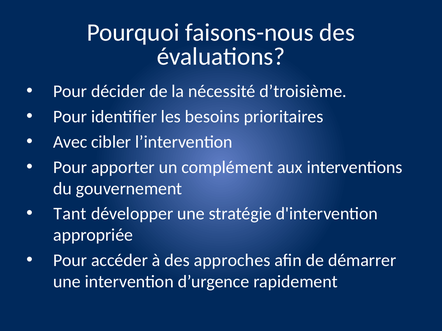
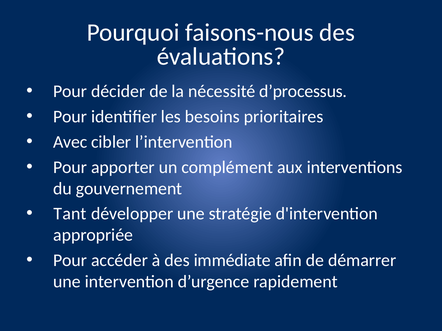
d’troisième: d’troisième -> d’processus (303, 91)
approches: approches -> immédiate (232, 261)
